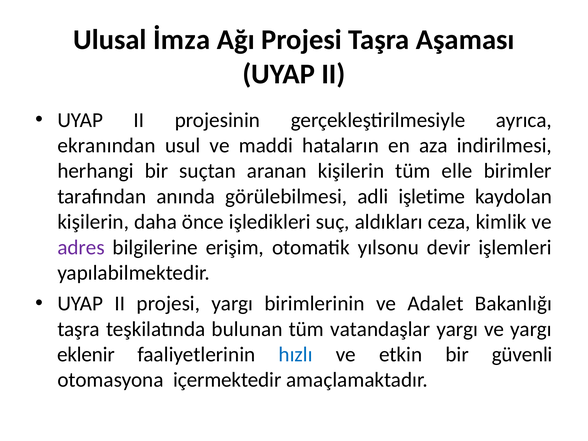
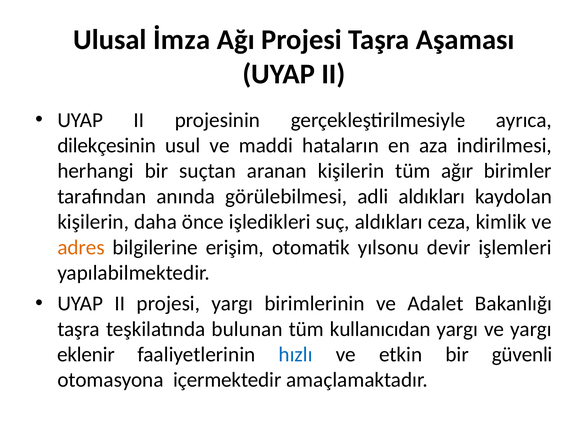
ekranından: ekranından -> dilekçesinin (107, 146)
elle: elle -> ağır (457, 171)
adli işletime: işletime -> aldıkları (432, 196)
adres colour: purple -> orange (81, 247)
vatandaşlar: vatandaşlar -> kullanıcıdan (380, 329)
